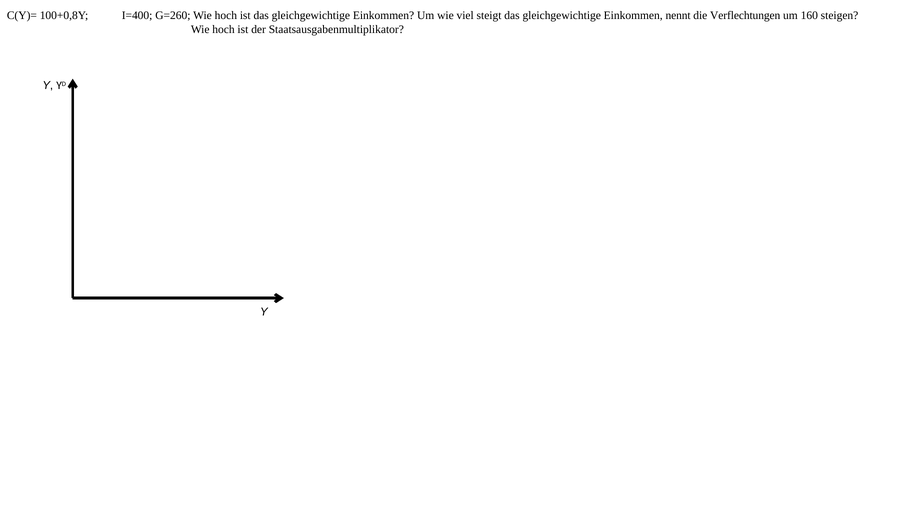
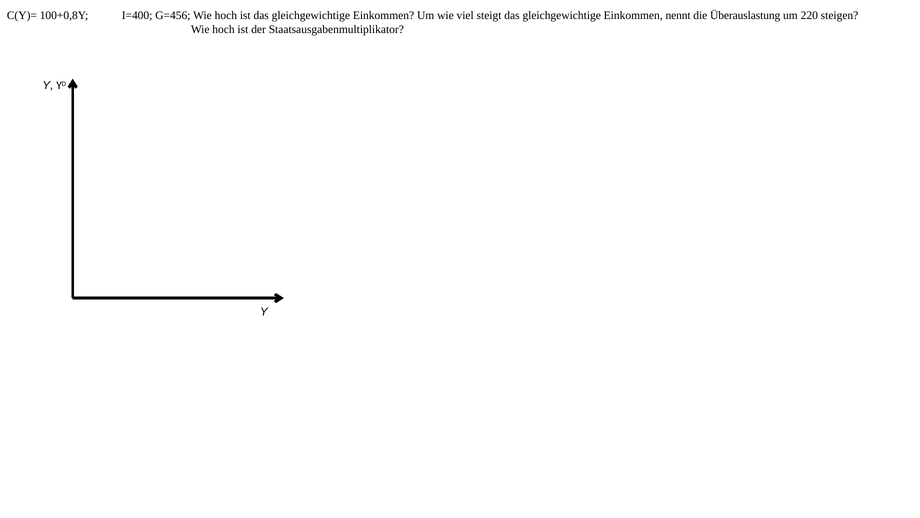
G=260: G=260 -> G=456 (173, 16)
Verflechtungen: Verflechtungen -> Überauslastung (745, 16)
160: 160 -> 220 (809, 16)
